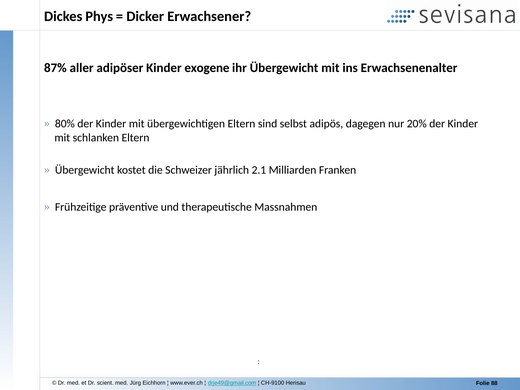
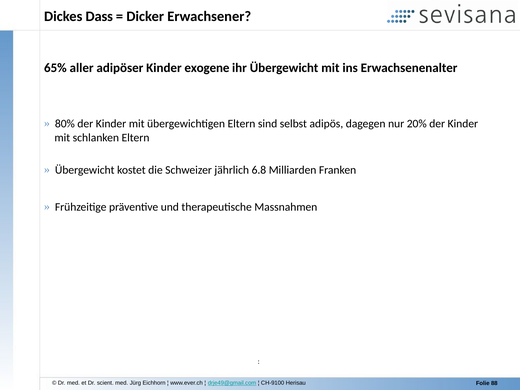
Phys: Phys -> Dass (99, 17)
87%: 87% -> 65% (55, 68)
2.1: 2.1 -> 6.8 (259, 170)
